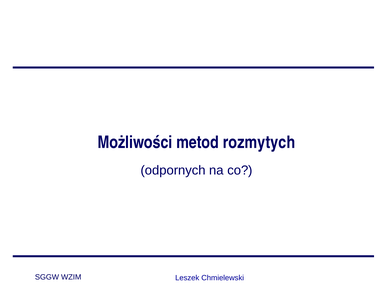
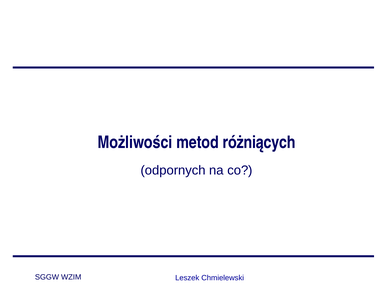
rozmytych: rozmytych -> różniących (259, 142)
